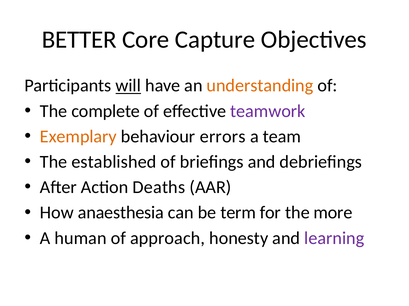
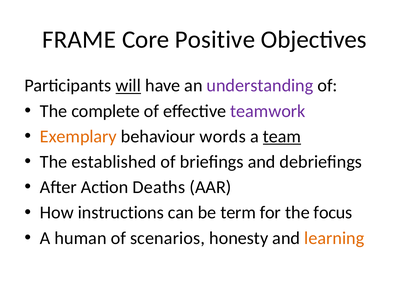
BETTER: BETTER -> FRAME (79, 40)
Capture: Capture -> Positive (215, 40)
understanding colour: orange -> purple (260, 86)
errors: errors -> words (223, 137)
team underline: none -> present (282, 137)
anaesthesia: anaesthesia -> instructions (121, 213)
more: more -> focus (333, 213)
approach: approach -> scenarios (168, 239)
learning colour: purple -> orange (334, 239)
